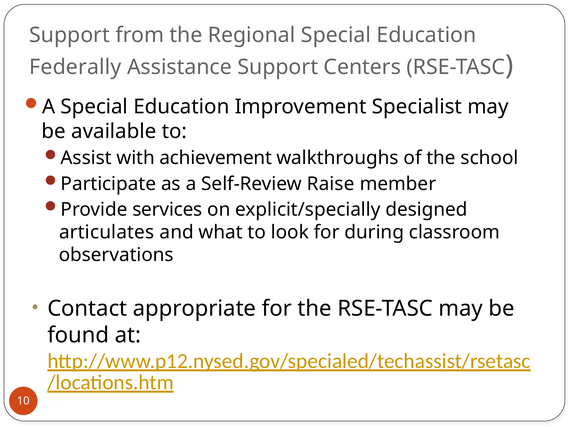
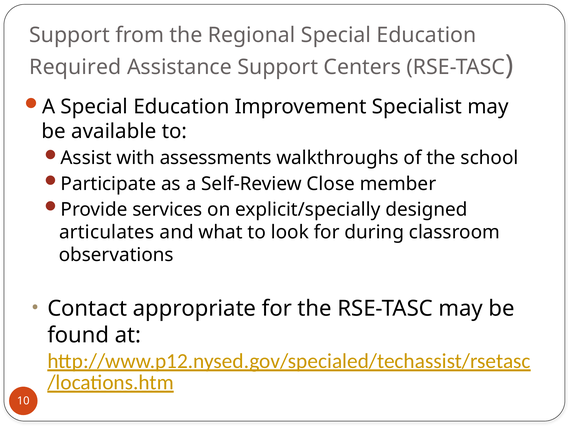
Federally: Federally -> Required (75, 67)
achievement: achievement -> assessments (216, 158)
Raise: Raise -> Close (331, 184)
